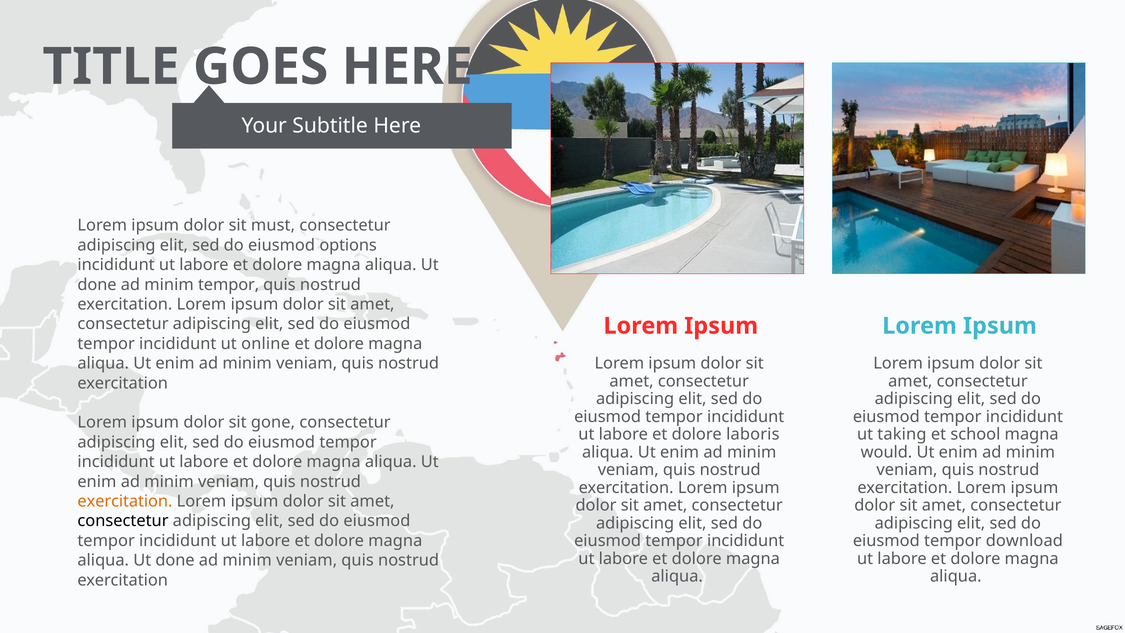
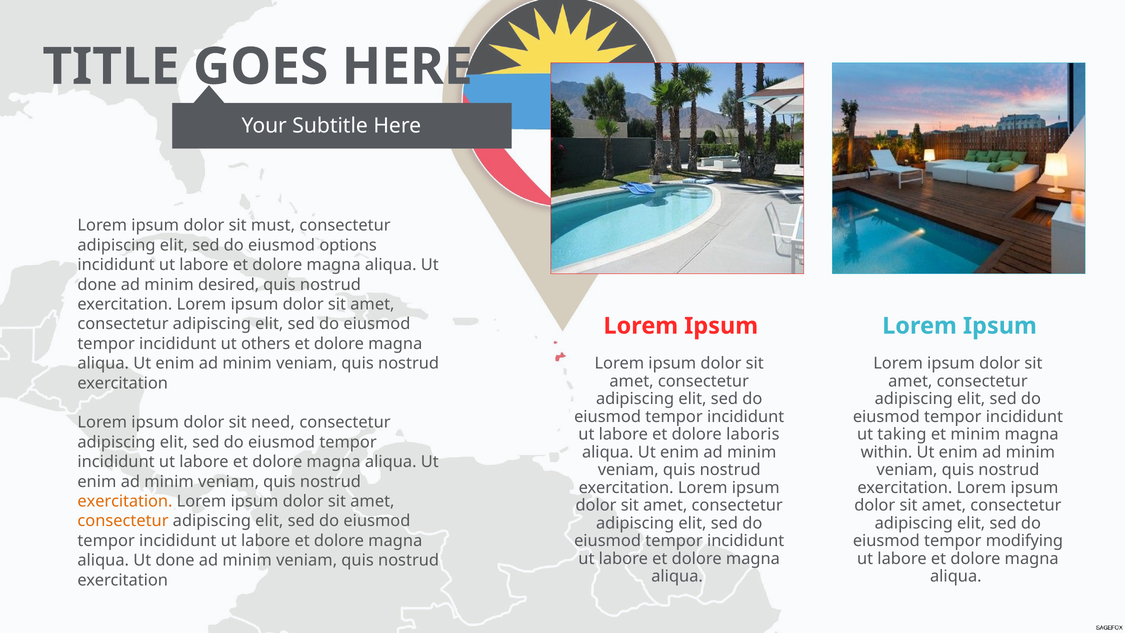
minim tempor: tempor -> desired (229, 285)
online: online -> others (266, 344)
gone: gone -> need (273, 422)
et school: school -> minim (975, 434)
would: would -> within (887, 452)
consectetur colour: black -> orange (123, 521)
download: download -> modifying (1024, 541)
